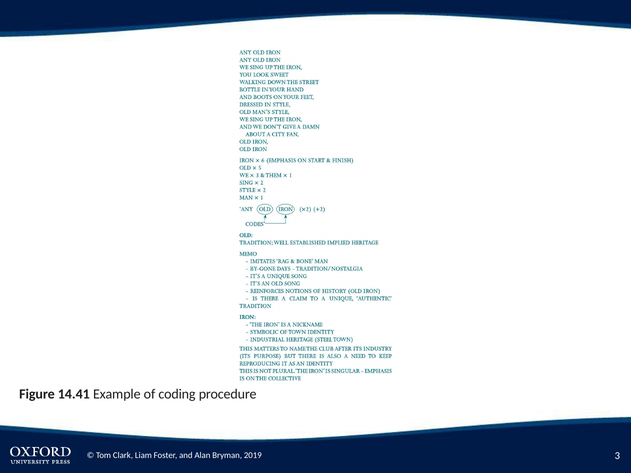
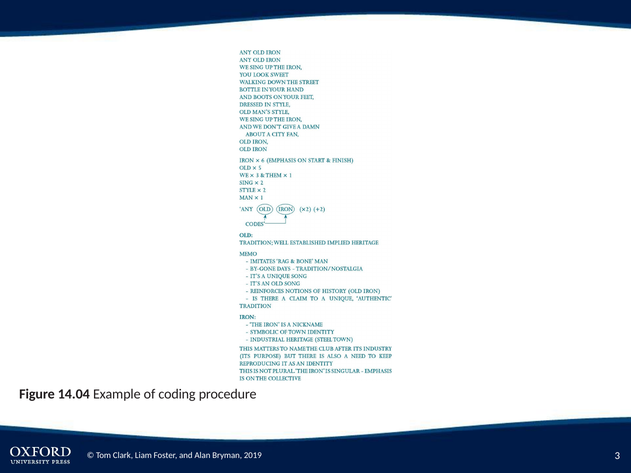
14.41: 14.41 -> 14.04 (74, 394)
